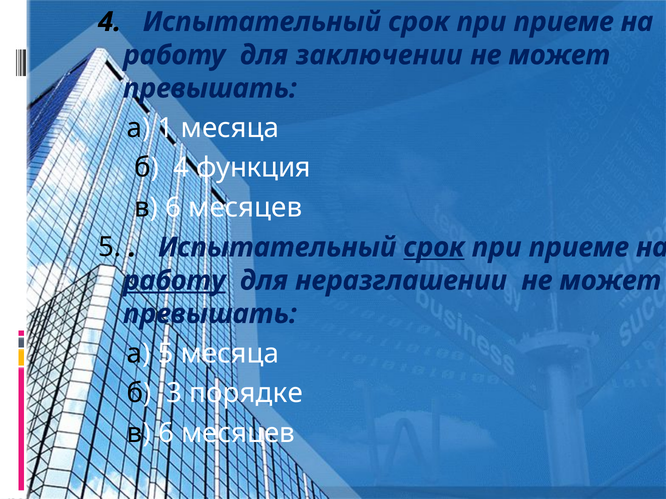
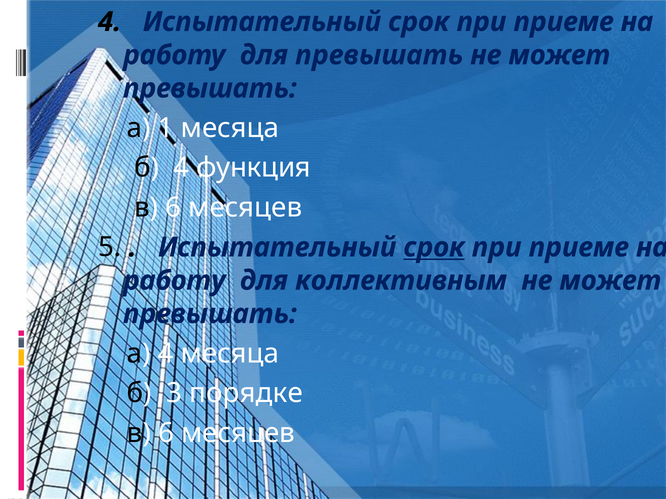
для заключении: заключении -> превышать (379, 55)
работу underline: present -> none (174, 281)
неразглашении: неразглашении -> коллективным (401, 281)
а 5: 5 -> 4 (166, 354)
